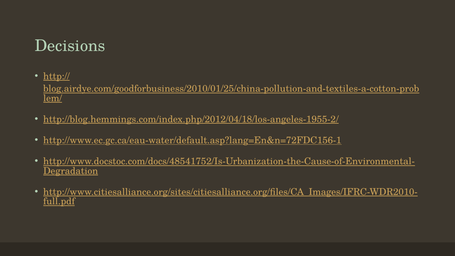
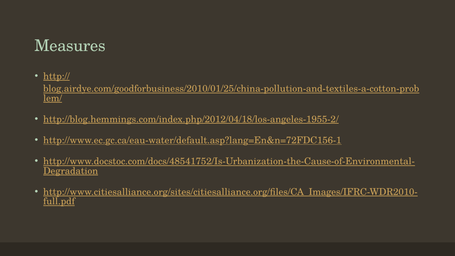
Decisions: Decisions -> Measures (70, 46)
